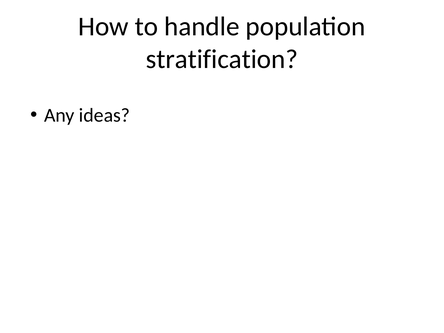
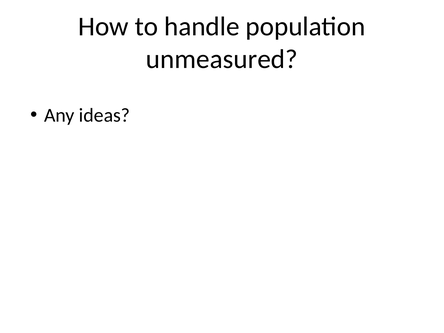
stratification: stratification -> unmeasured (222, 59)
